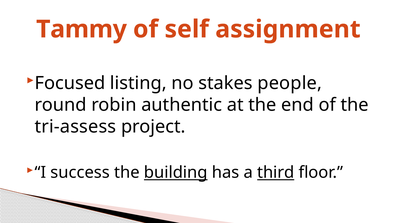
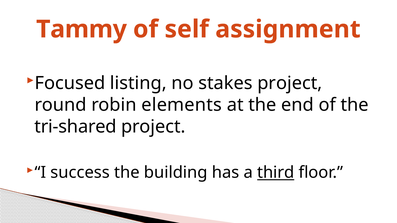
stakes people: people -> project (290, 83)
authentic: authentic -> elements (182, 105)
tri-assess: tri-assess -> tri-shared (76, 127)
building underline: present -> none (176, 173)
